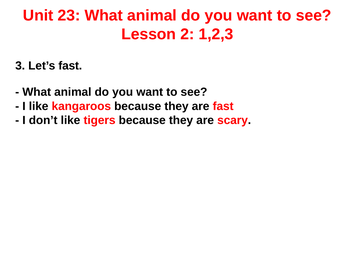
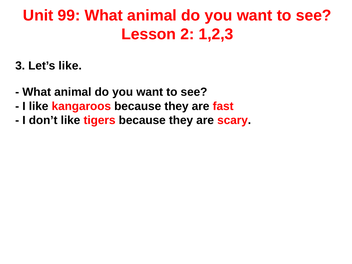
23: 23 -> 99 (69, 15)
Let’s fast: fast -> like (70, 66)
